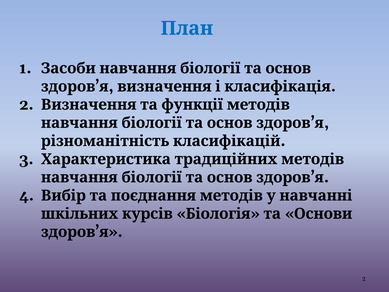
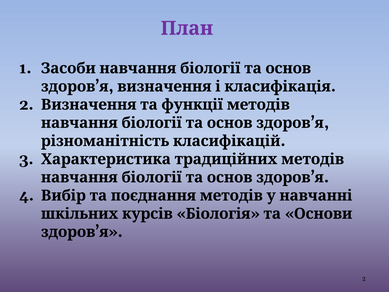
План colour: blue -> purple (187, 28)
